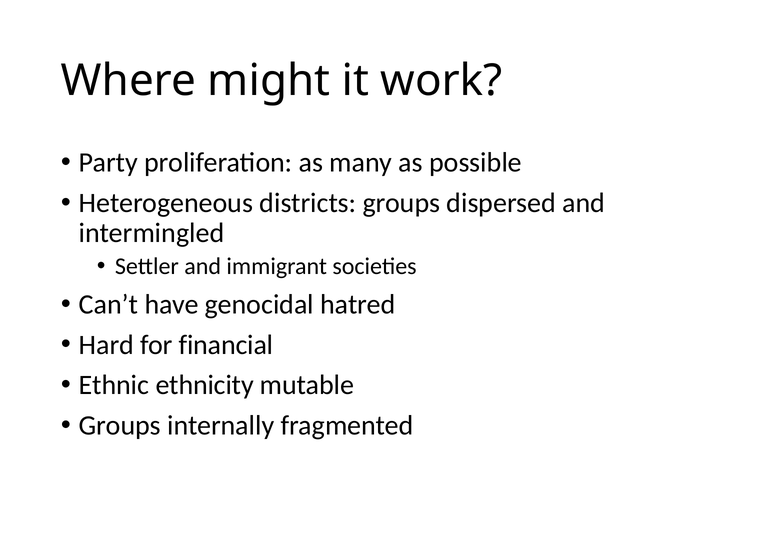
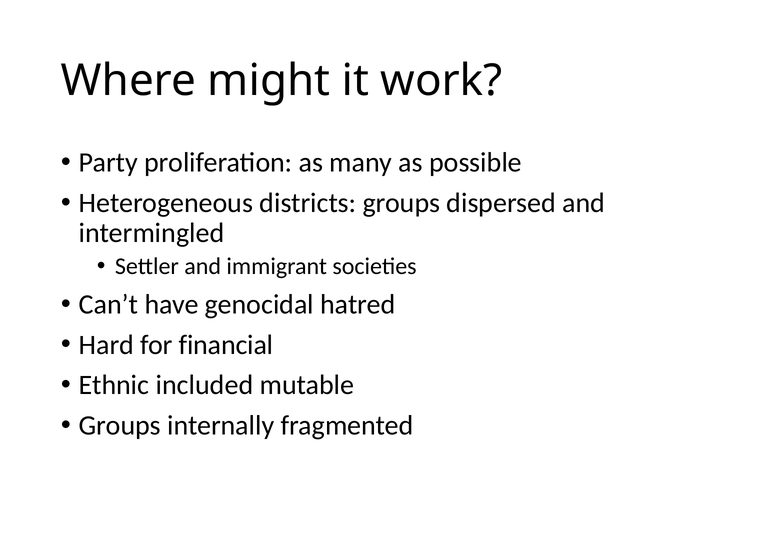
ethnicity: ethnicity -> included (204, 385)
